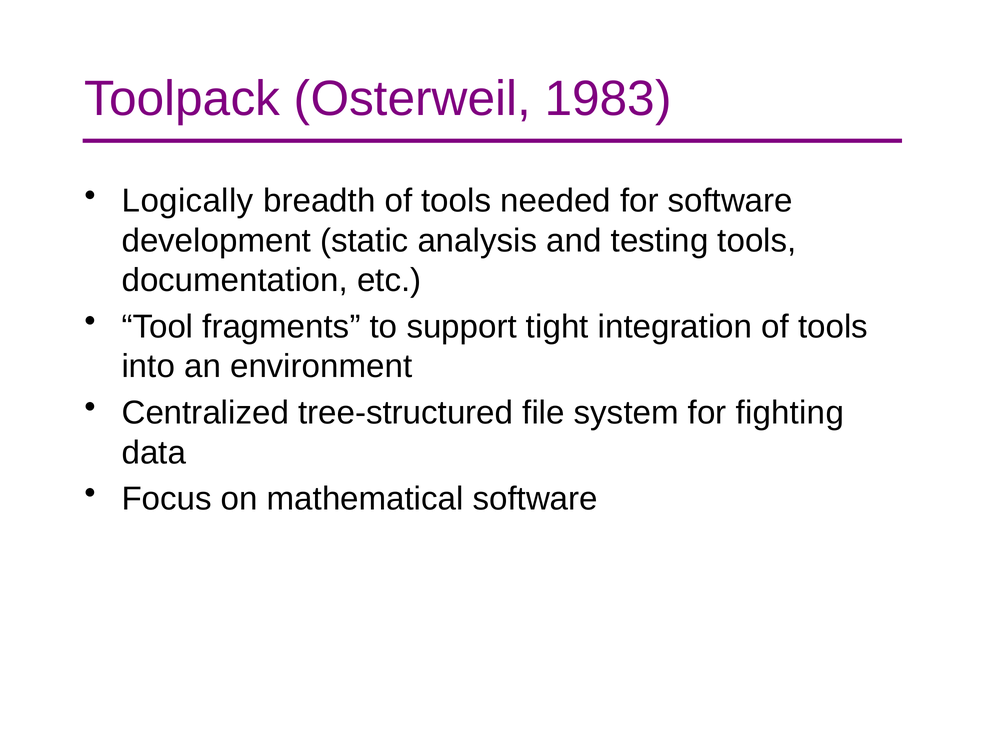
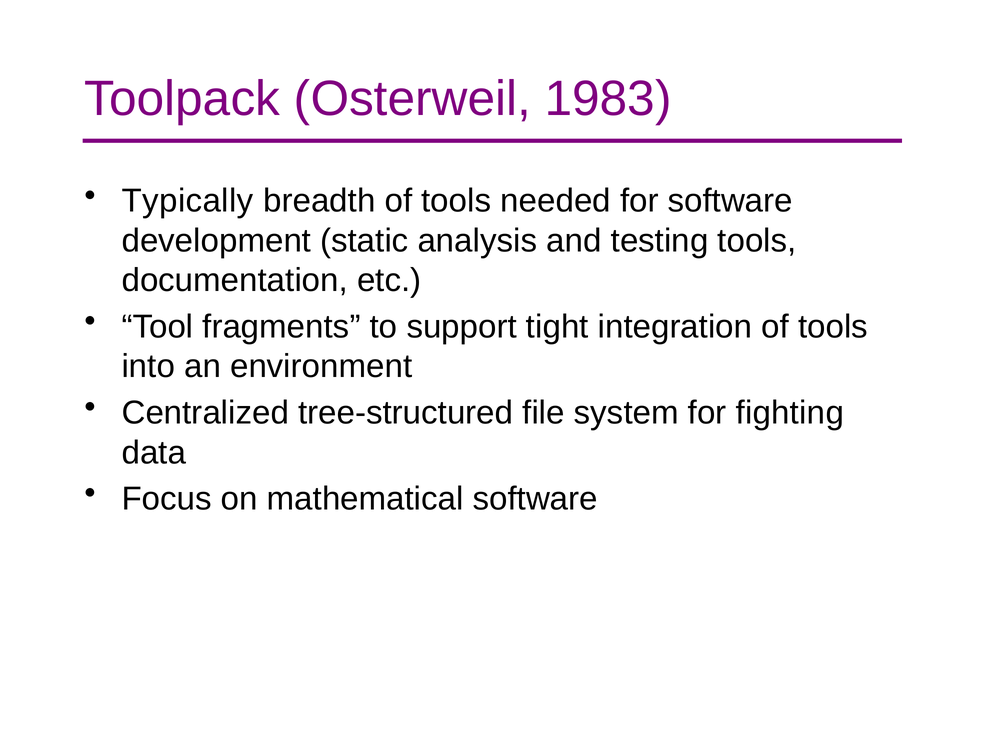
Logically: Logically -> Typically (188, 201)
